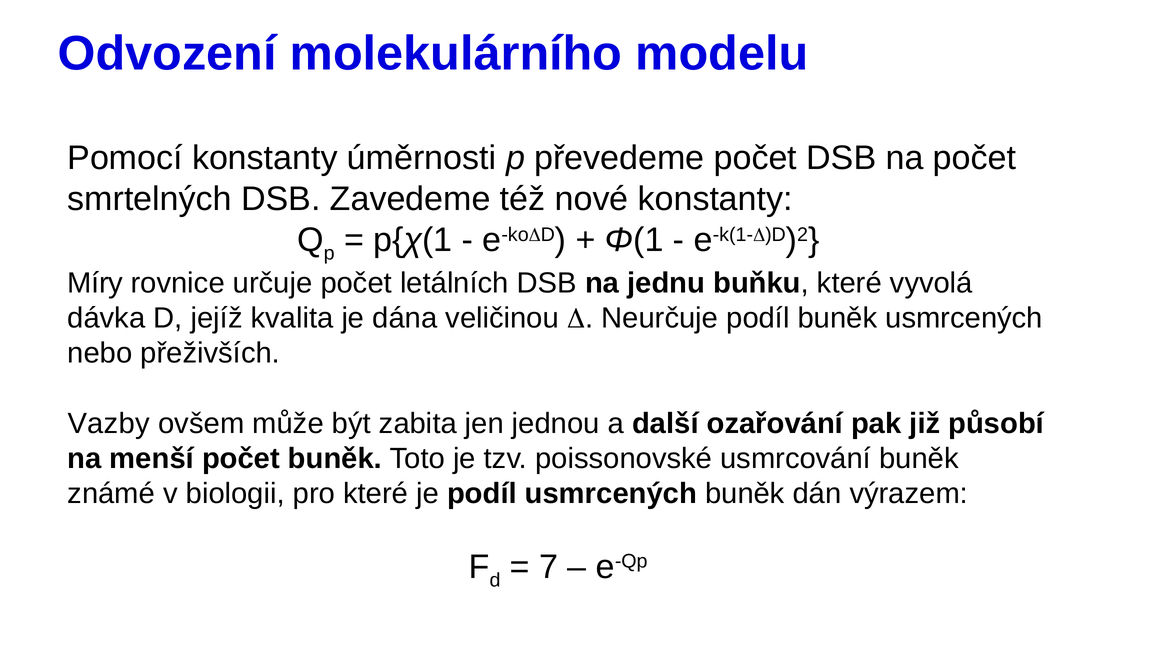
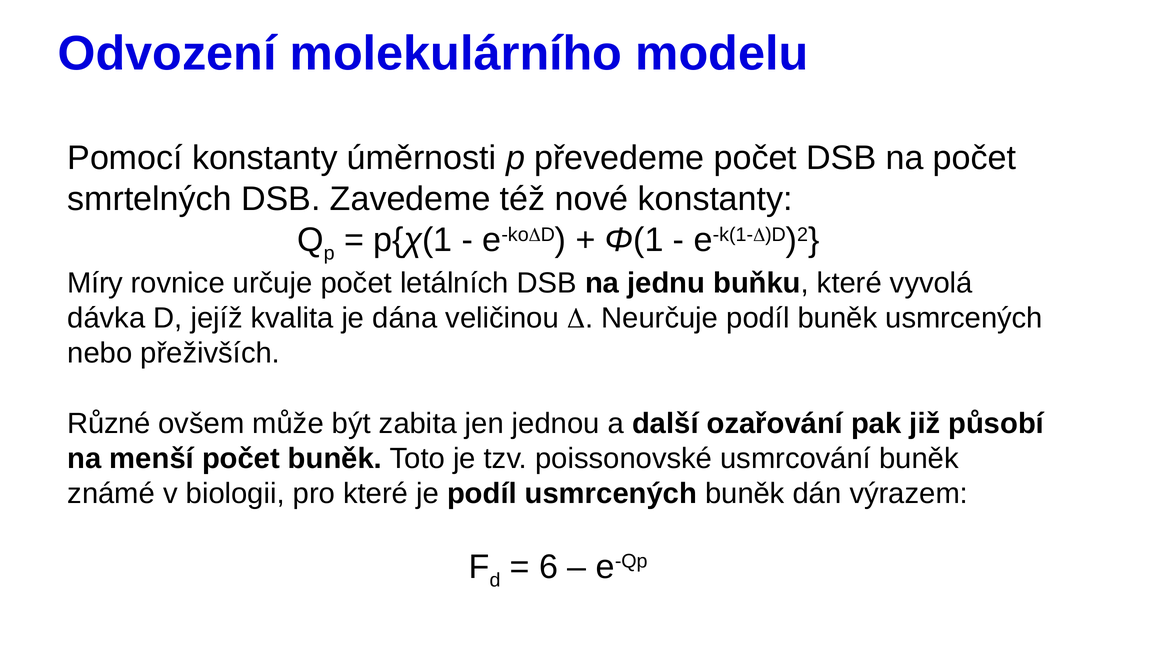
Vazby: Vazby -> Různé (109, 423)
7: 7 -> 6 (549, 567)
